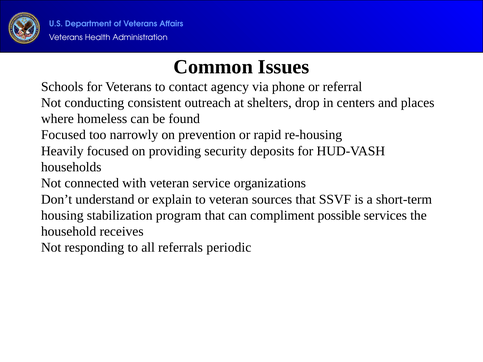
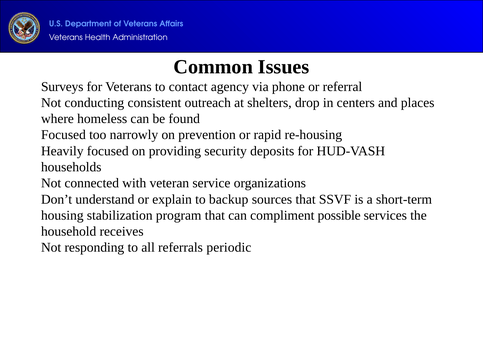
Schools: Schools -> Surveys (62, 87)
to veteran: veteran -> backup (229, 199)
